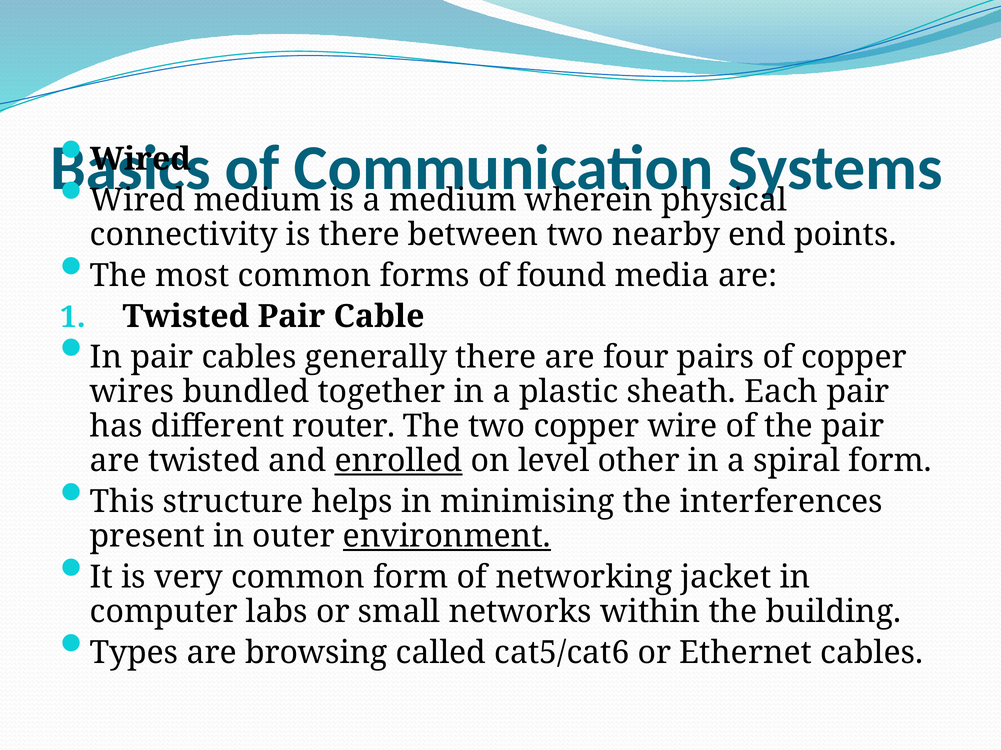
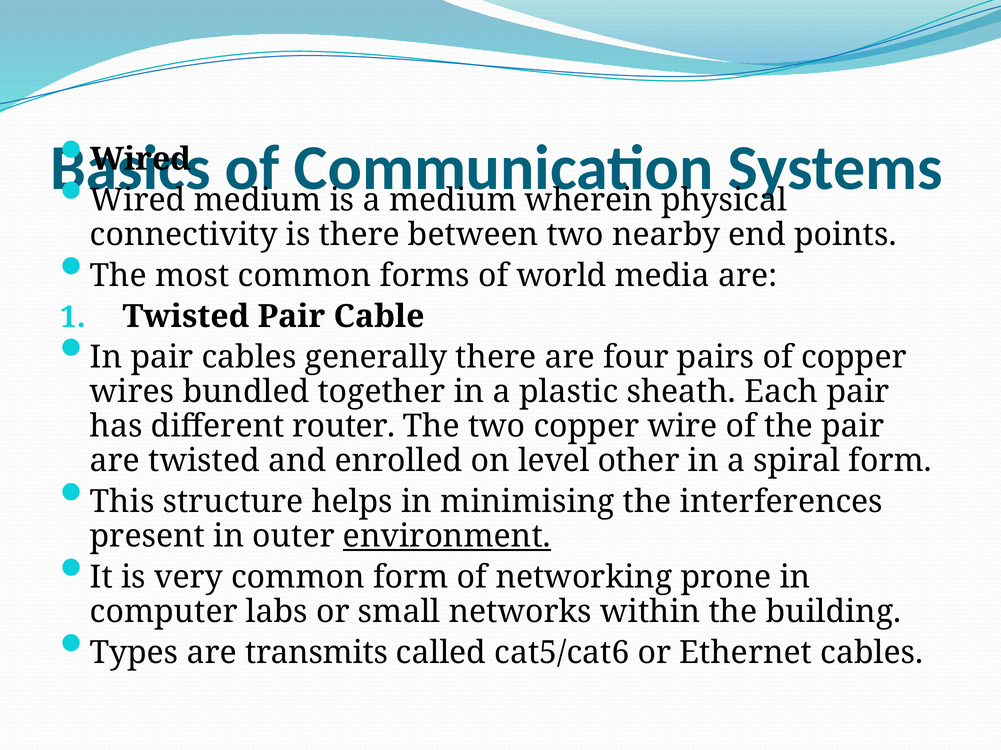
found: found -> world (562, 276)
enrolled underline: present -> none (399, 461)
jacket: jacket -> prone (726, 578)
browsing: browsing -> transmits (317, 653)
